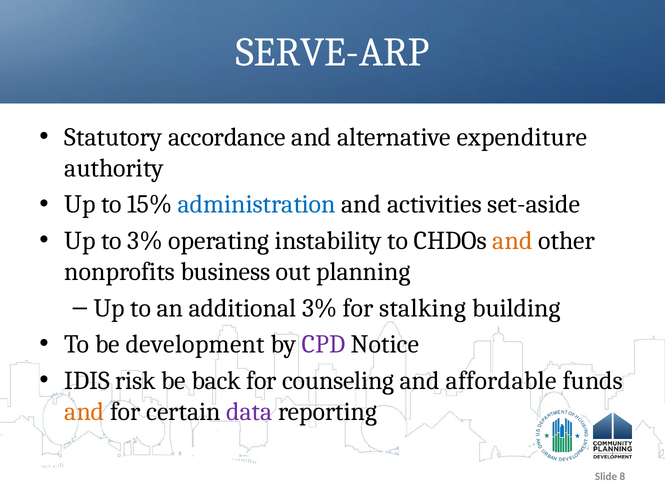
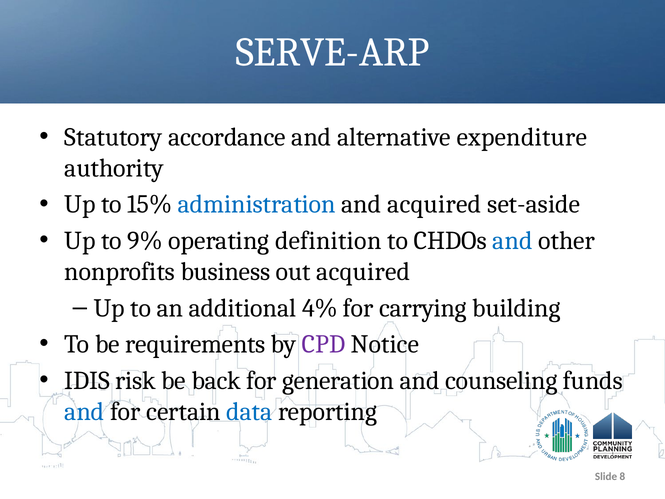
and activities: activities -> acquired (434, 204)
to 3%: 3% -> 9% (145, 241)
instability: instability -> definition (328, 241)
and colour: orange -> blue (513, 241)
out planning: planning -> acquired (363, 272)
additional 3%: 3% -> 4% (320, 308)
stalking: stalking -> carrying (423, 308)
development: development -> requirements (195, 344)
counseling: counseling -> generation (338, 380)
affordable: affordable -> counseling (501, 380)
and colour: orange -> blue (84, 411)
data colour: purple -> blue (249, 411)
